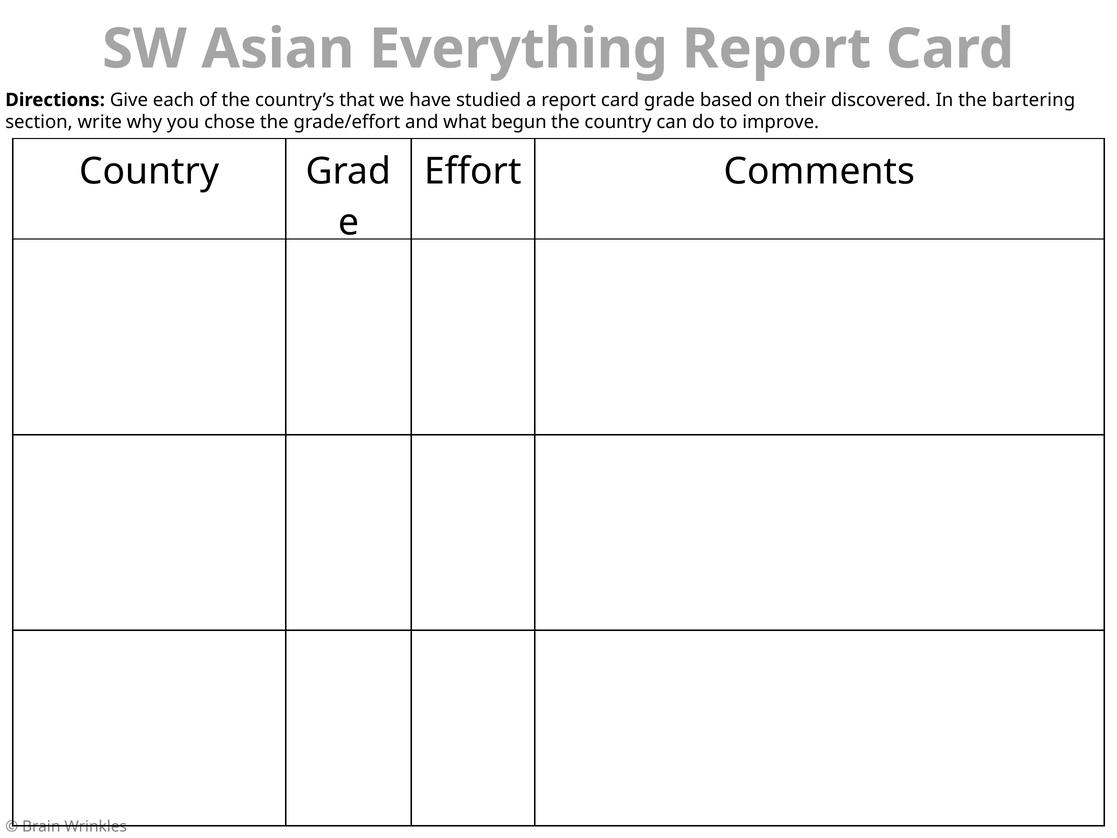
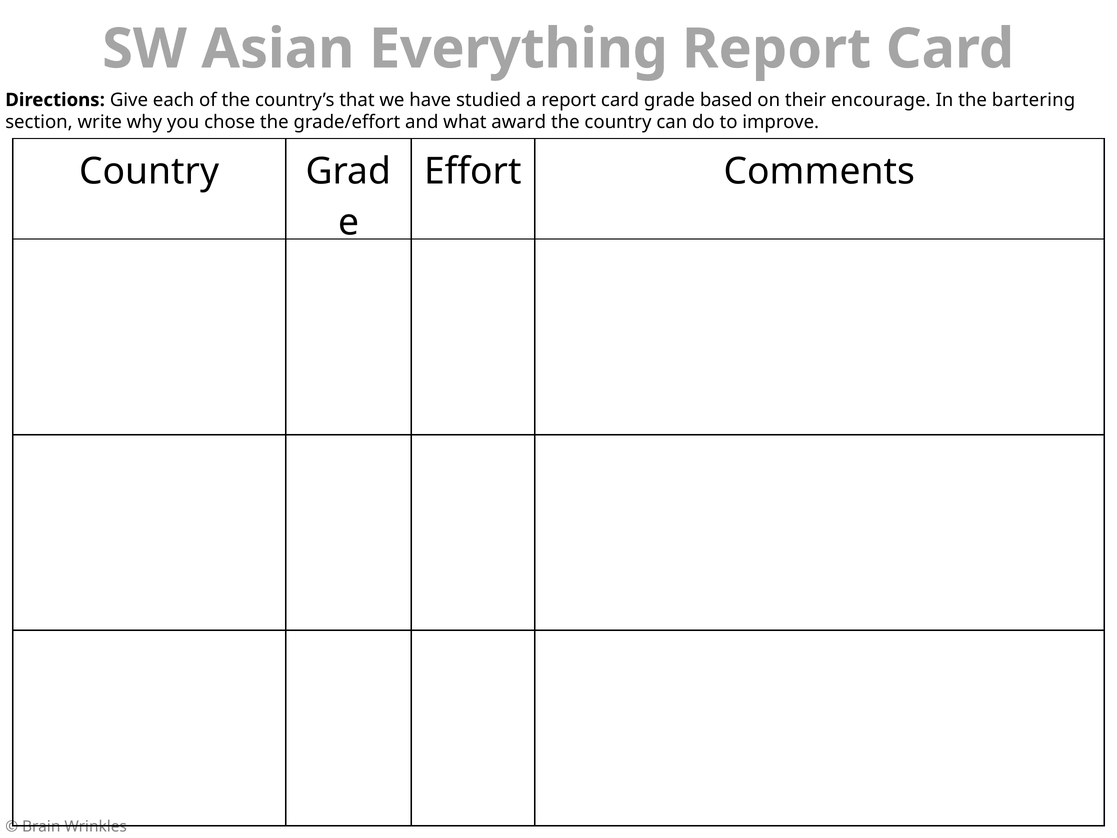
discovered: discovered -> encourage (881, 100)
begun: begun -> award (519, 122)
